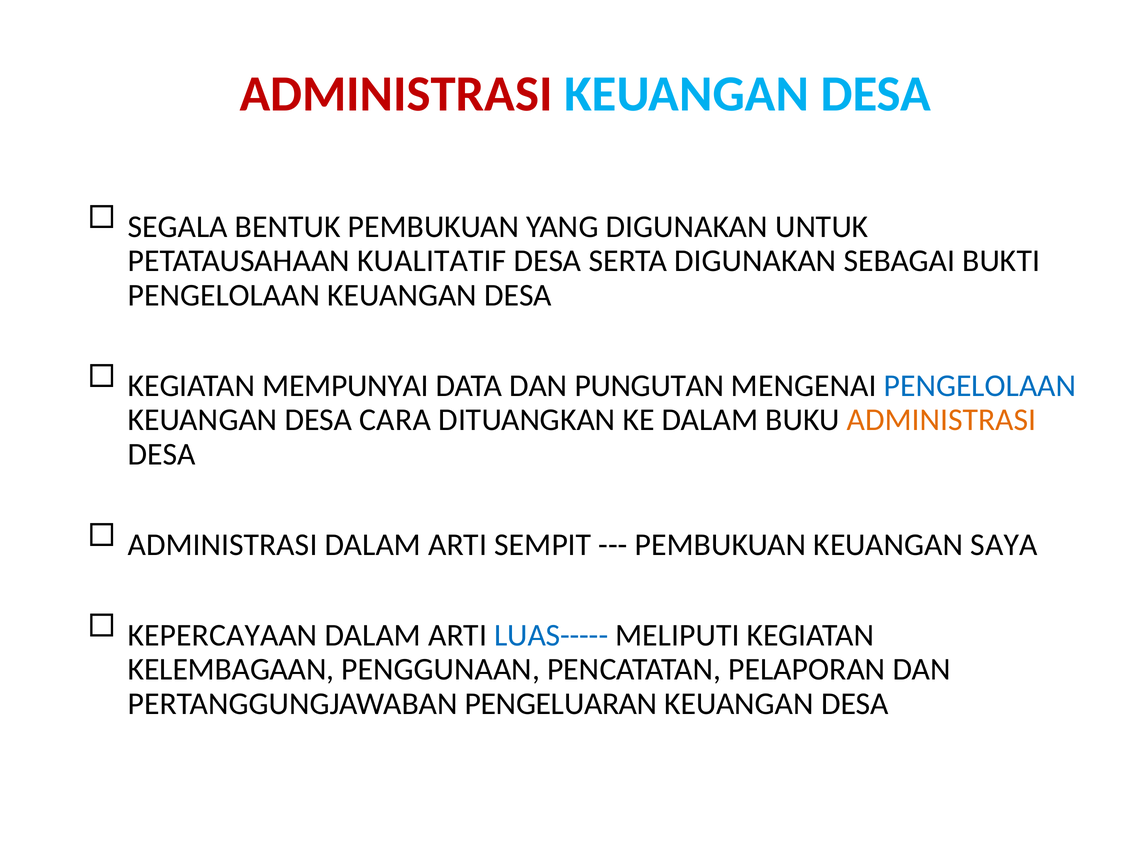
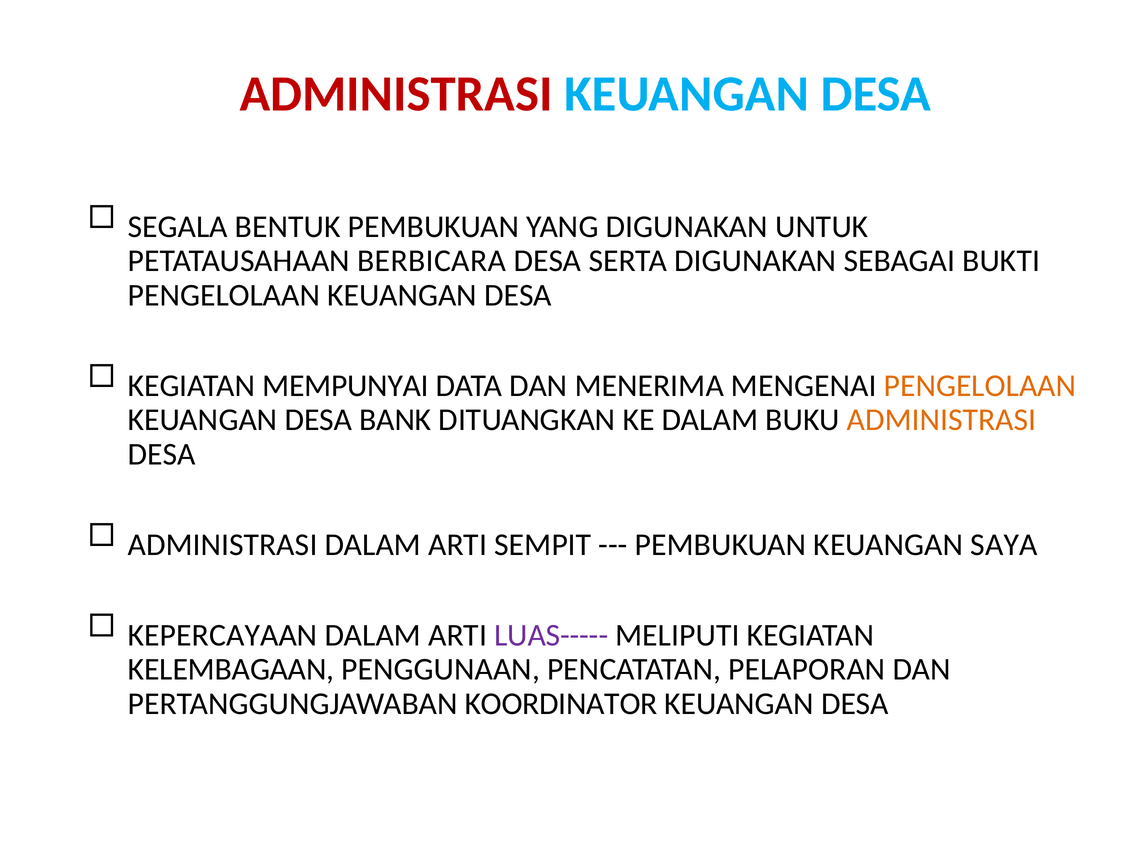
KUALITATIF: KUALITATIF -> BERBICARA (432, 261)
PUNGUTAN: PUNGUTAN -> MENERIMA (649, 386)
PENGELOLAAN colour: blue -> orange (980, 386)
CARA: CARA -> BANK (395, 420)
LUAS----- colour: blue -> purple (551, 636)
PENGELUARAN: PENGELUARAN -> KOORDINATOR (561, 704)
